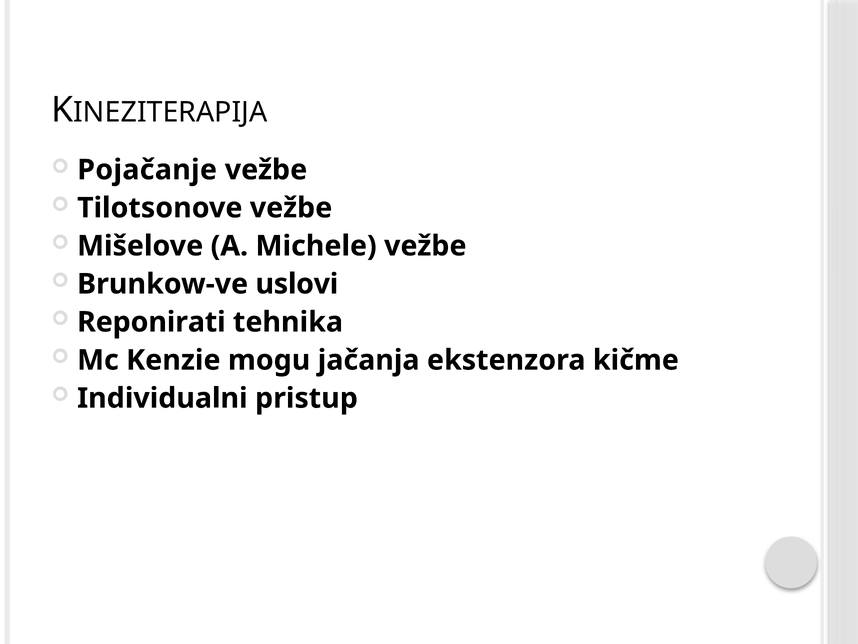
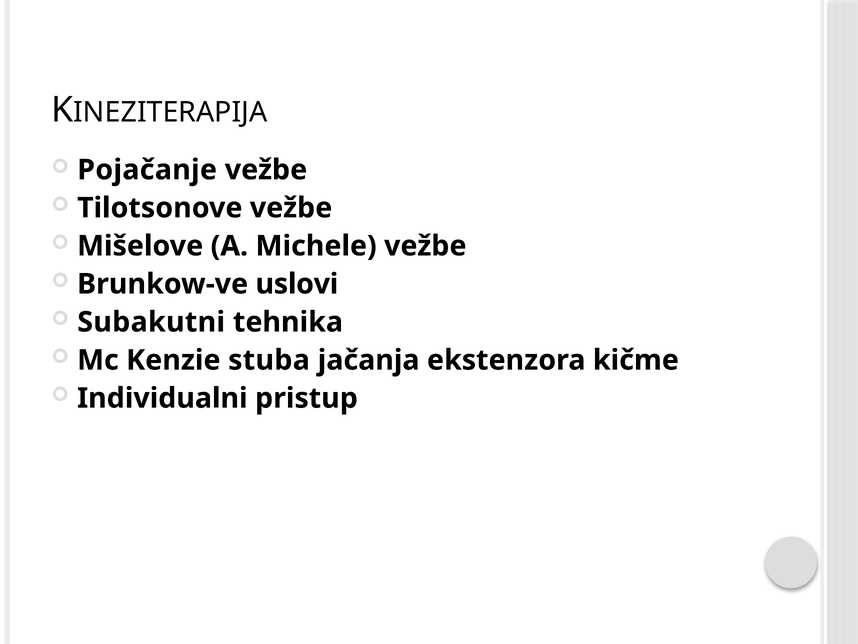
Reponirati: Reponirati -> Subakutni (151, 322)
mogu: mogu -> stuba (269, 360)
